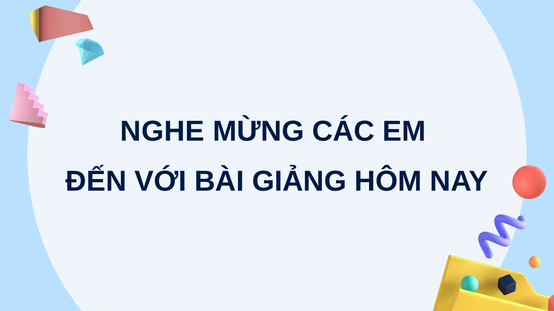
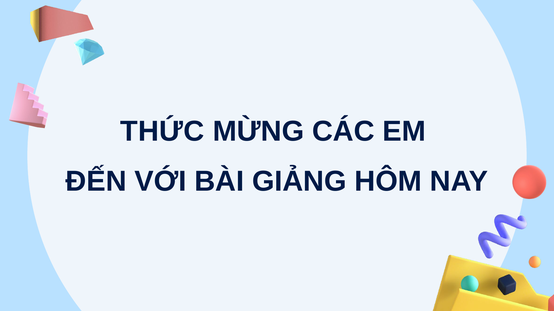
NGHE: NGHE -> THỨC (162, 132)
